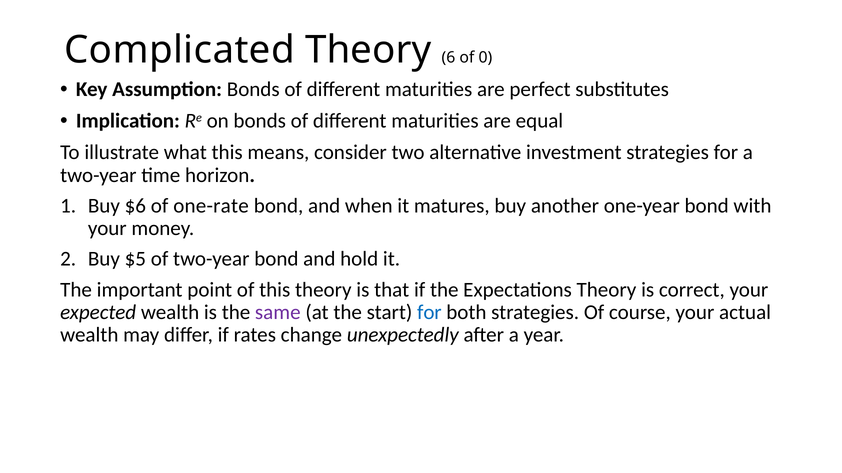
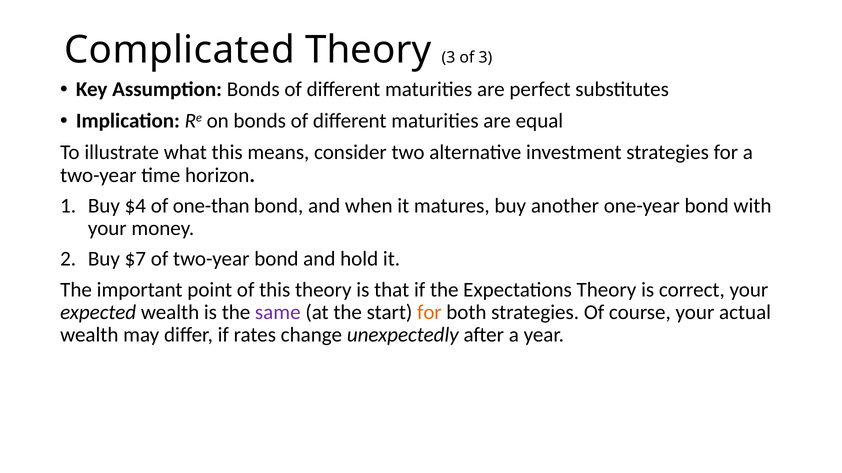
Theory 6: 6 -> 3 (449, 57)
of 0: 0 -> 3 (485, 57)
$6: $6 -> $4 (135, 206)
one-rate: one-rate -> one-than (211, 206)
$5: $5 -> $7 (135, 259)
for colour: blue -> orange (429, 313)
